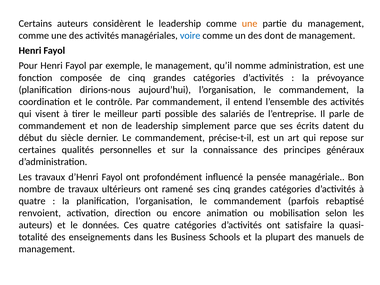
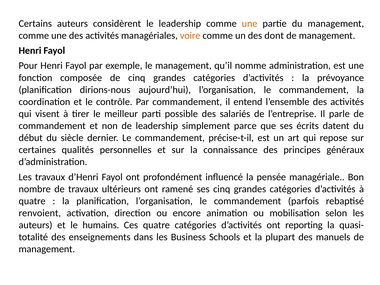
voire colour: blue -> orange (190, 35)
données: données -> humains (101, 225)
satisfaire: satisfaire -> reporting (304, 225)
